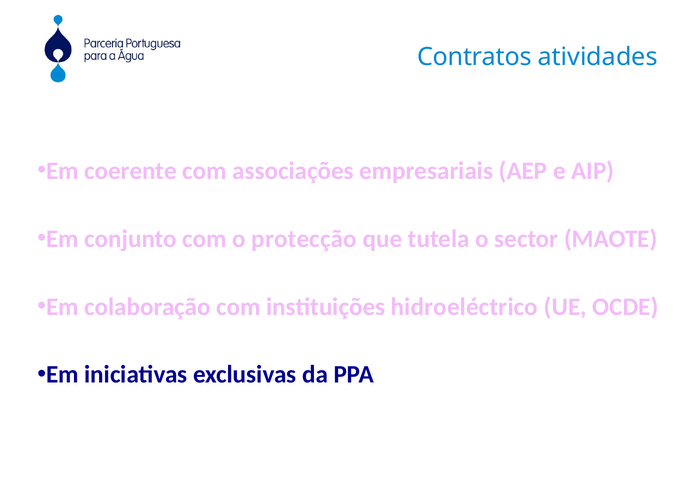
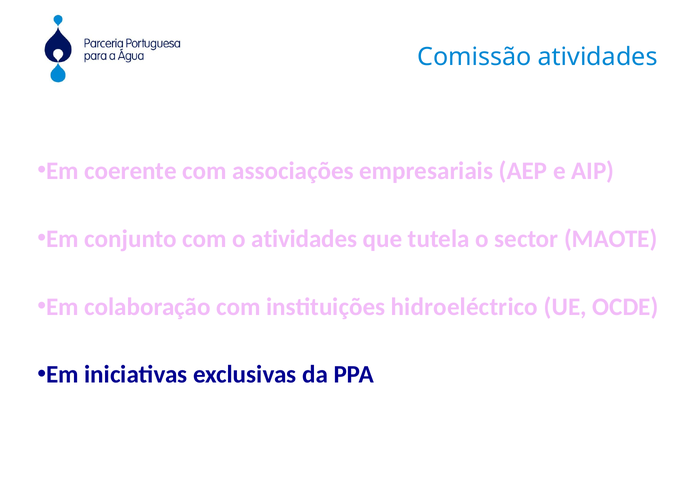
Contratos: Contratos -> Comissão (474, 57)
o protecção: protecção -> atividades (304, 239)
